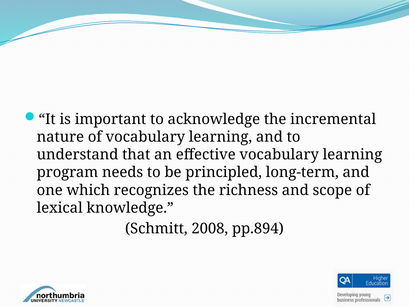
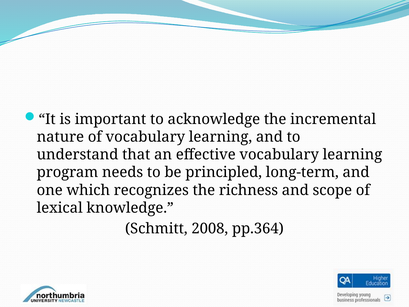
pp.894: pp.894 -> pp.364 (258, 228)
